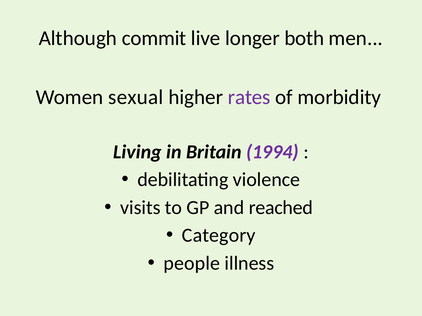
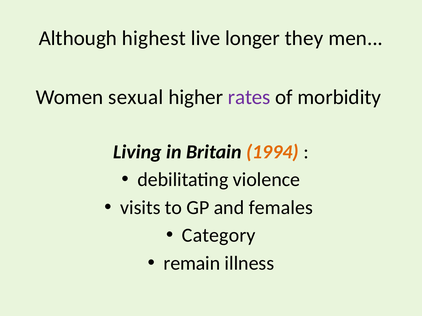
commit: commit -> highest (154, 38)
both: both -> they (304, 38)
1994 colour: purple -> orange (272, 152)
reached: reached -> females (281, 208)
people: people -> remain (192, 264)
